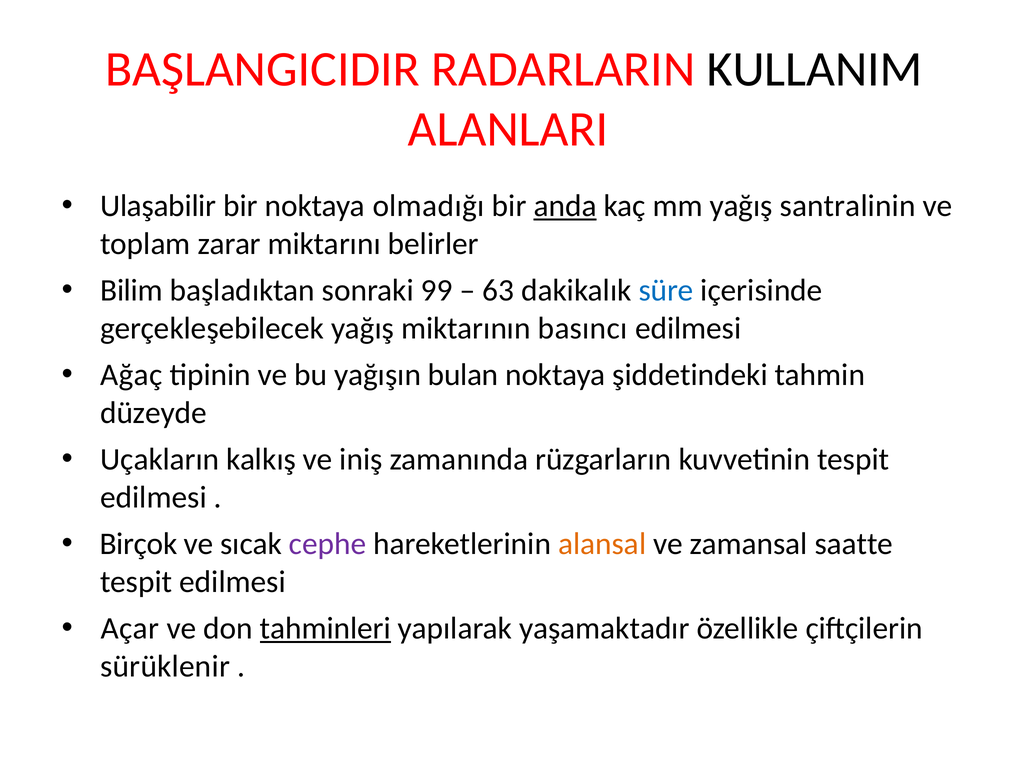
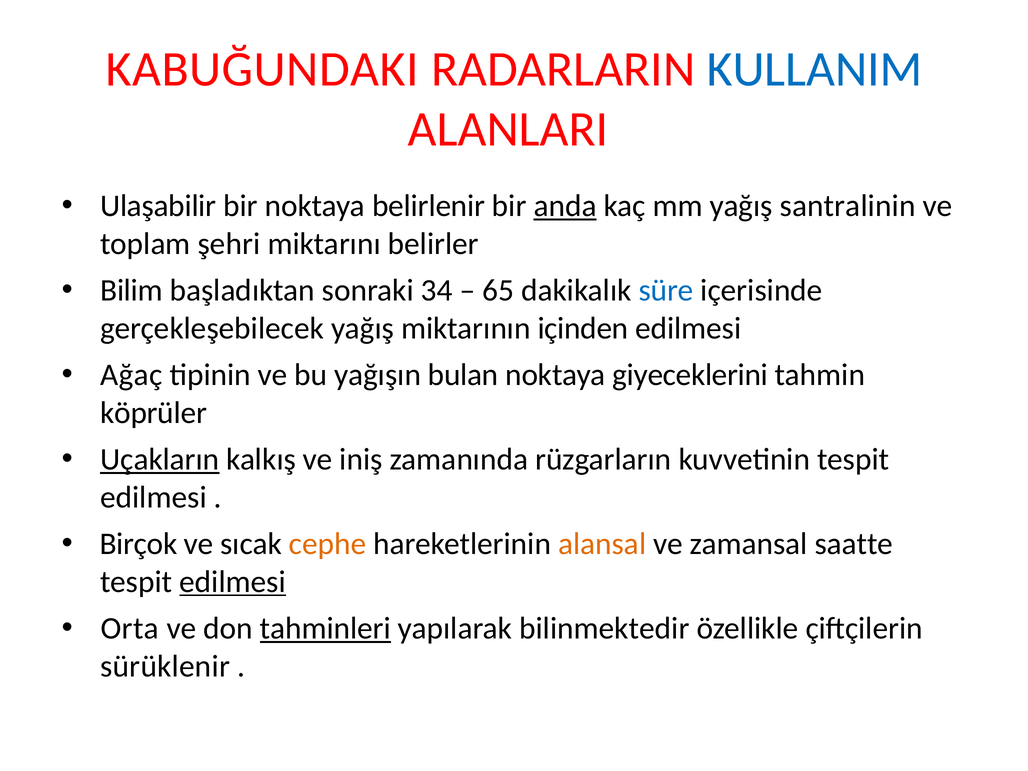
BAŞLANGICIDIR: BAŞLANGICIDIR -> KABUĞUNDAKI (262, 69)
KULLANIM colour: black -> blue (815, 69)
olmadığı: olmadığı -> belirlenir (429, 206)
zarar: zarar -> şehri (229, 244)
99: 99 -> 34 (437, 291)
63: 63 -> 65 (498, 291)
basıncı: basıncı -> içinden (583, 328)
şiddetindeki: şiddetindeki -> giyeceklerini (690, 375)
düzeyde: düzeyde -> köprüler (154, 413)
Uçakların underline: none -> present (160, 460)
cephe colour: purple -> orange (328, 544)
edilmesi underline: none -> present (233, 582)
Açar: Açar -> Orta (130, 629)
yaşamaktadır: yaşamaktadır -> bilinmektedir (604, 629)
